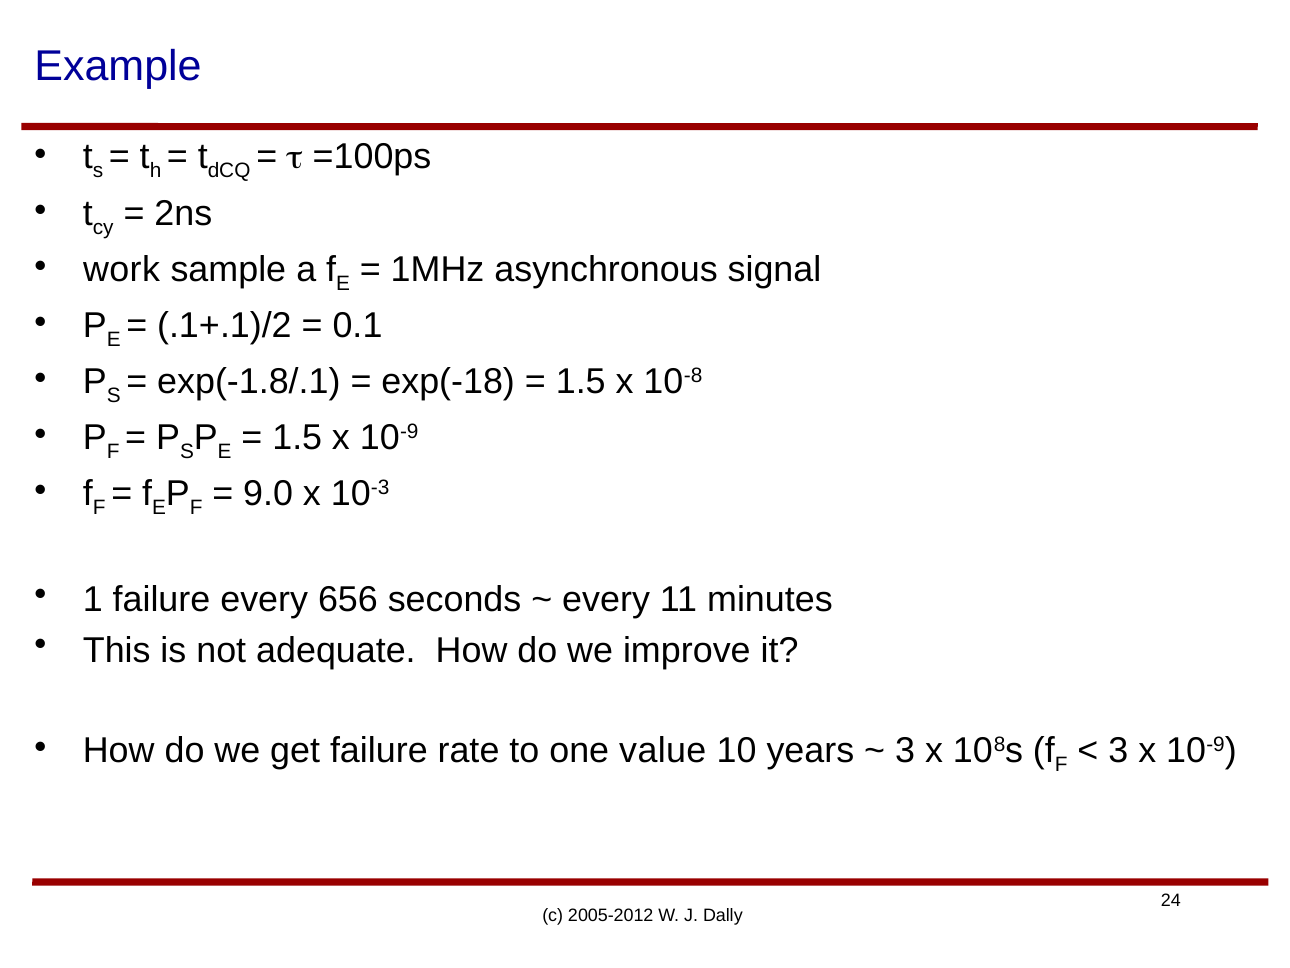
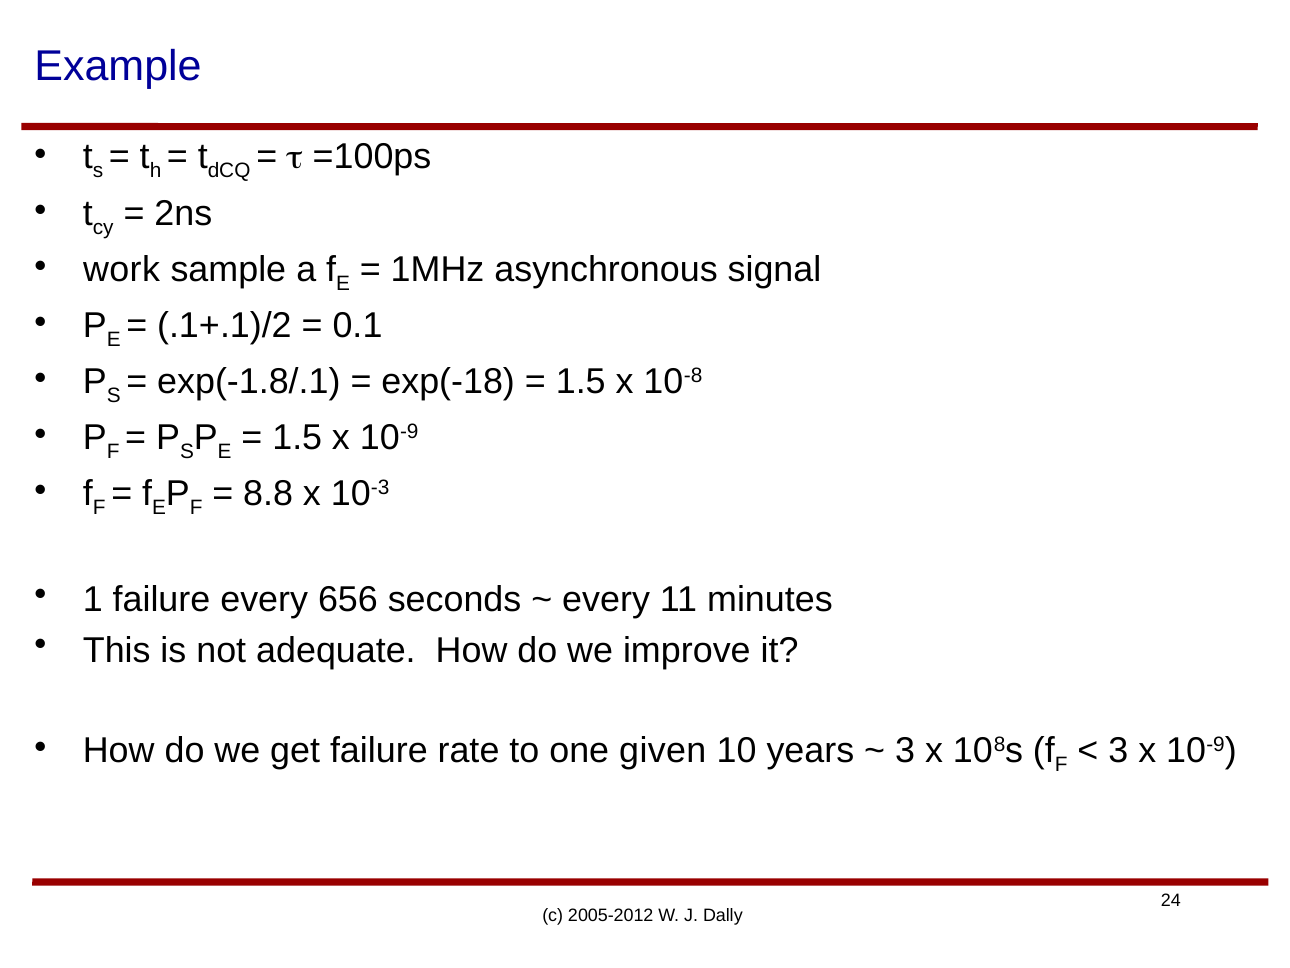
9.0: 9.0 -> 8.8 (268, 493)
value: value -> given (663, 750)
